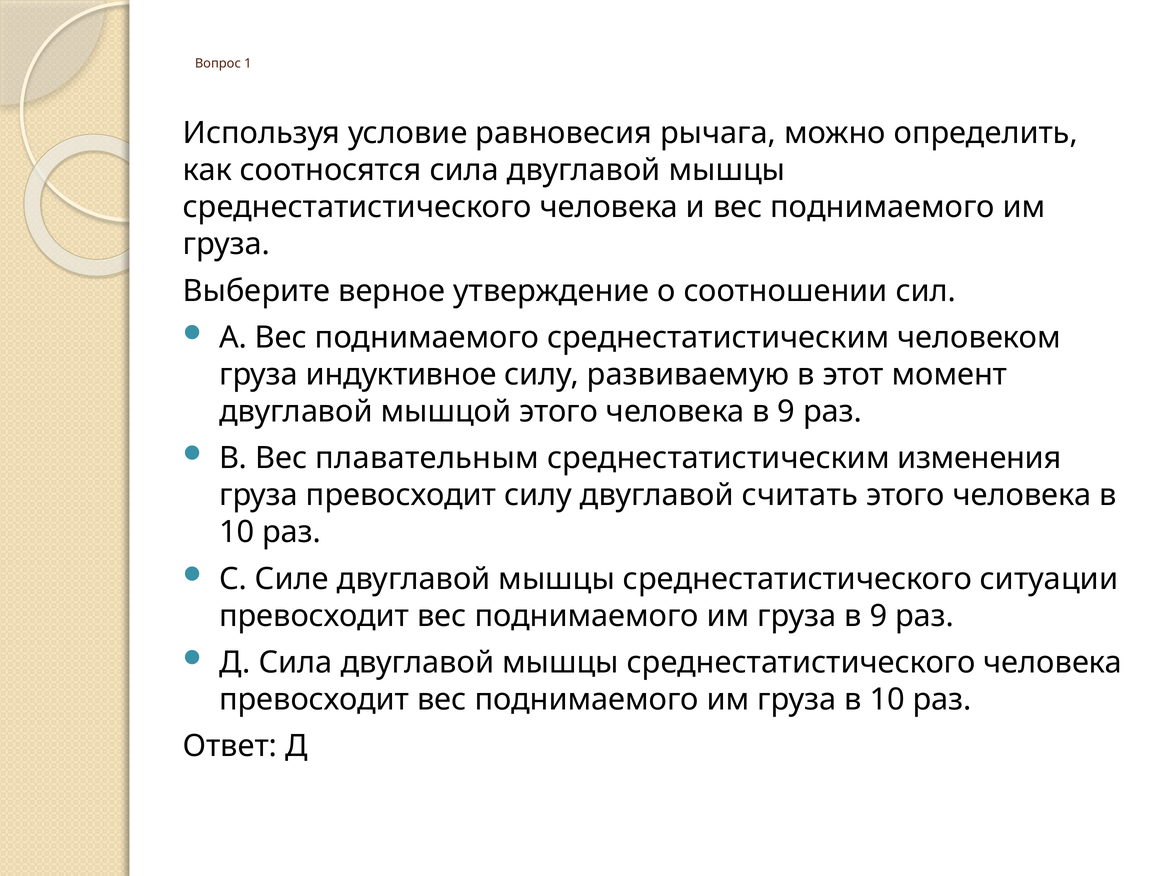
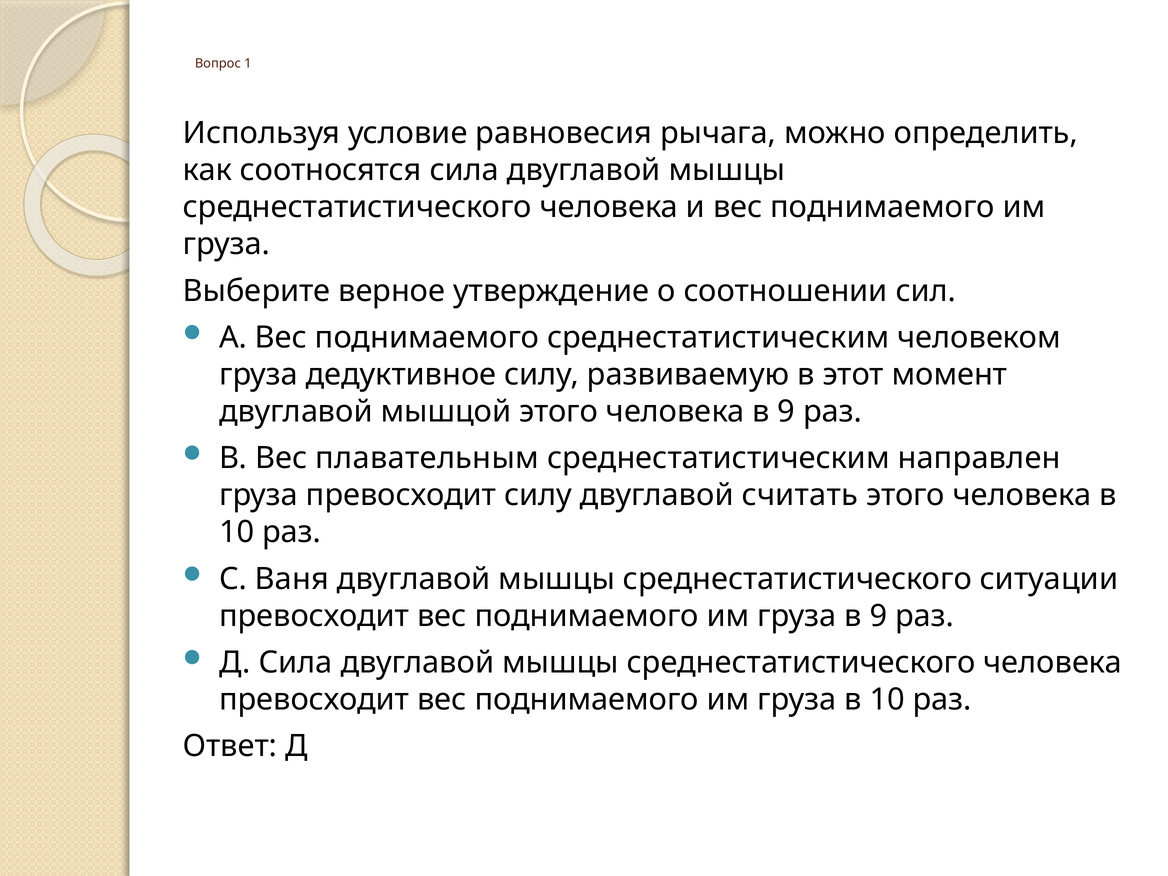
индуктивное: индуктивное -> дедуктивное (401, 375)
изменения: изменения -> направлен (979, 458)
Силе: Силе -> Ваня (292, 579)
